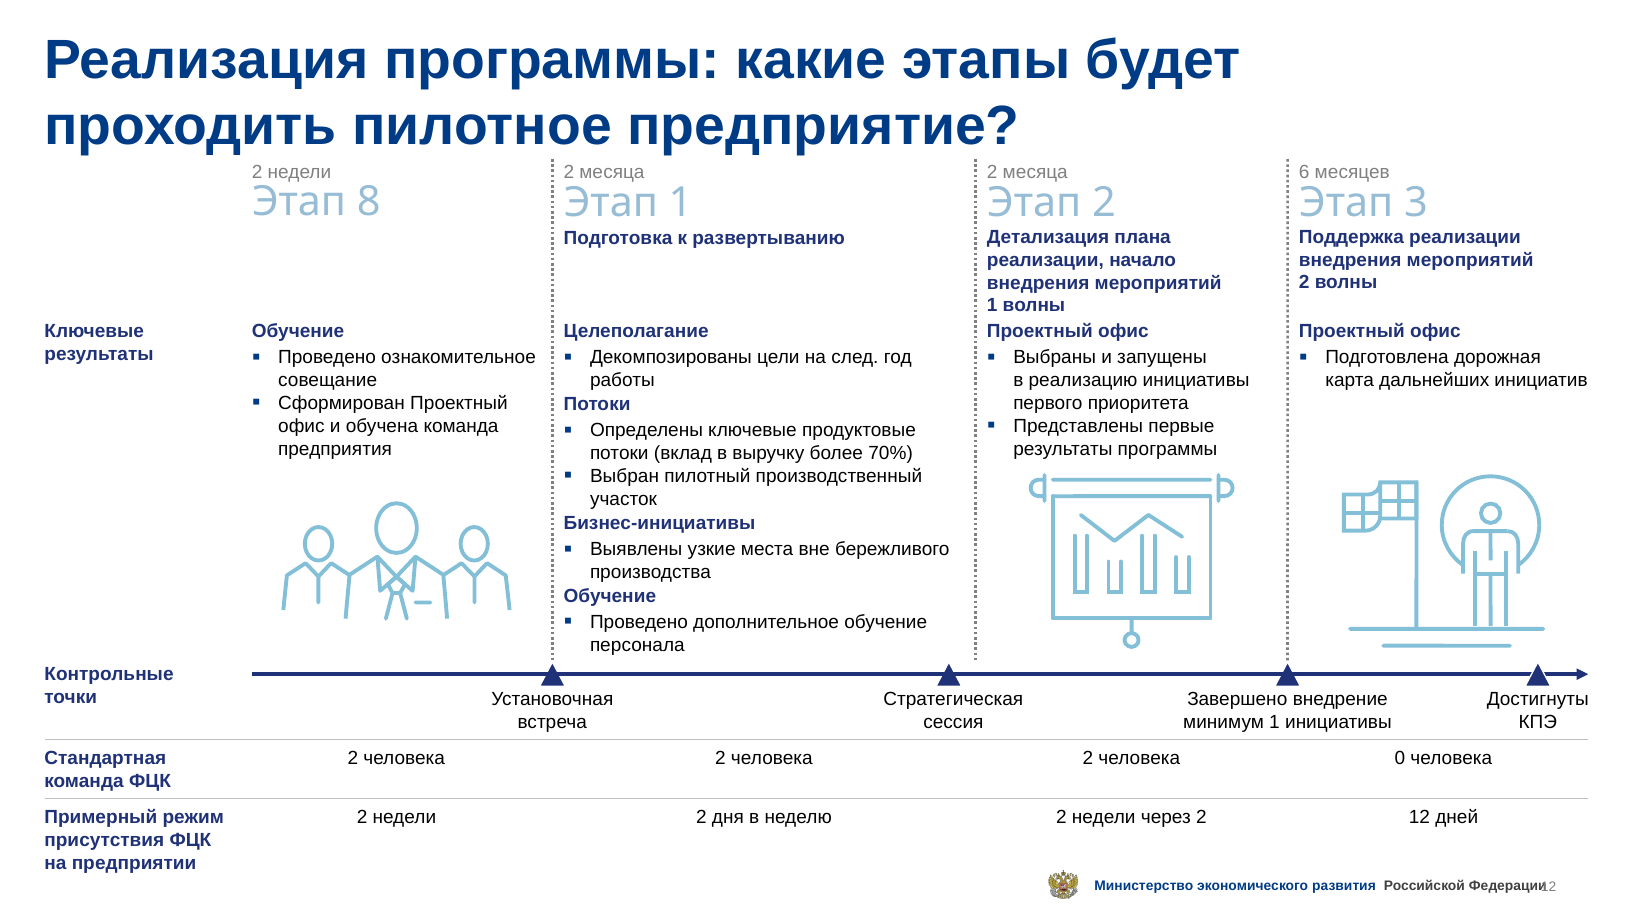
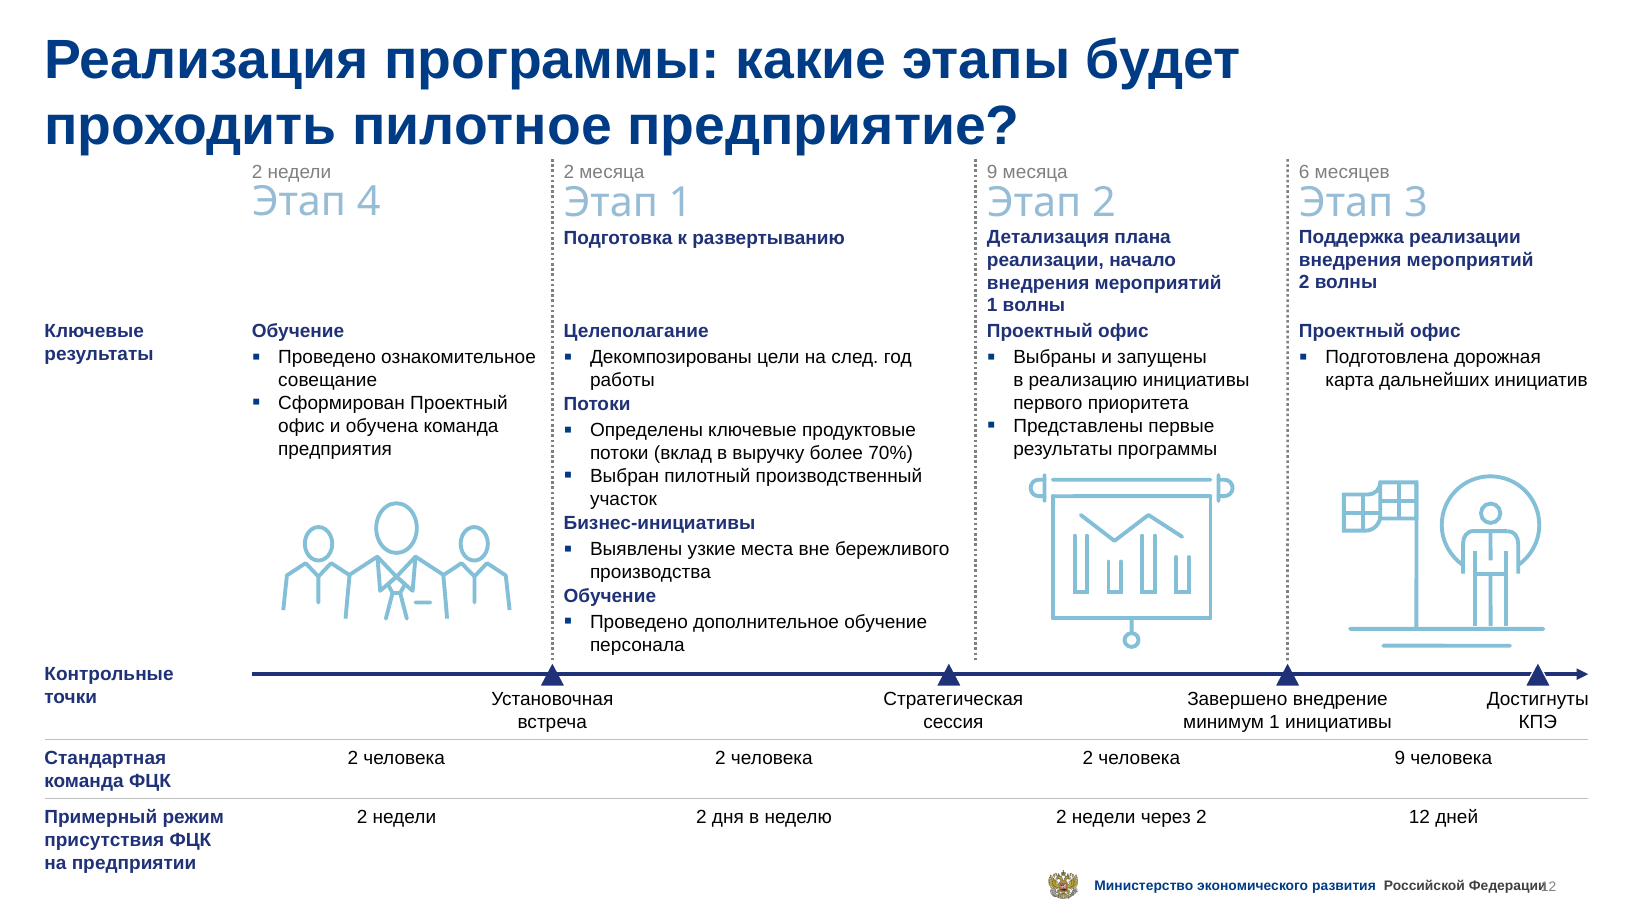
месяца 2: 2 -> 9 (992, 172)
8: 8 -> 4 (369, 202)
человека 0: 0 -> 9 (1400, 759)
